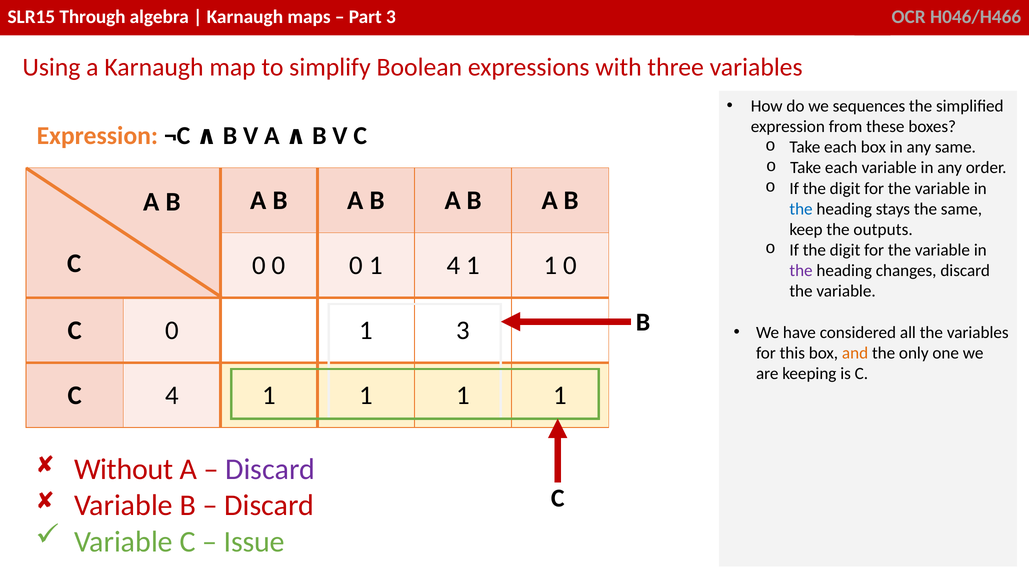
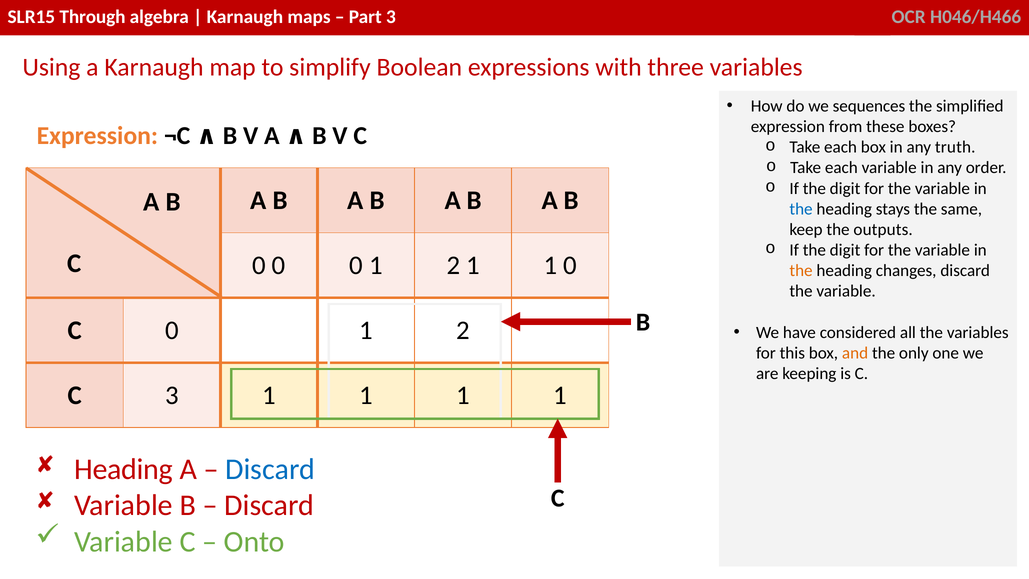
any same: same -> truth (955, 147)
0 0 1 4: 4 -> 2 (453, 265)
the colour: purple -> orange (801, 271)
C 0 1 3: 3 -> 2 (463, 330)
C 4: 4 -> 3 (172, 395)
Without: Without -> Heading (124, 469)
Discard colour: purple -> blue (270, 469)
Issue: Issue -> Onto (254, 541)
